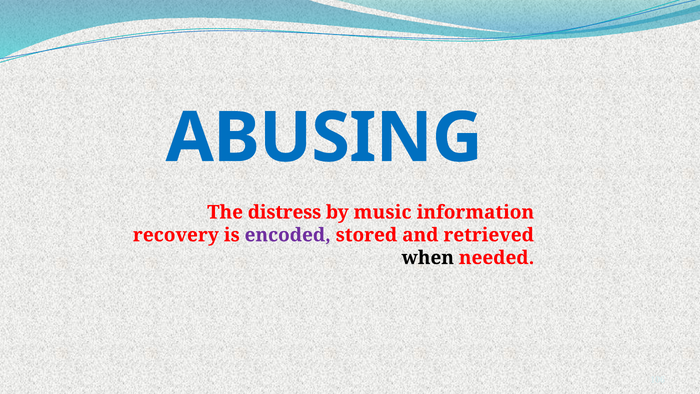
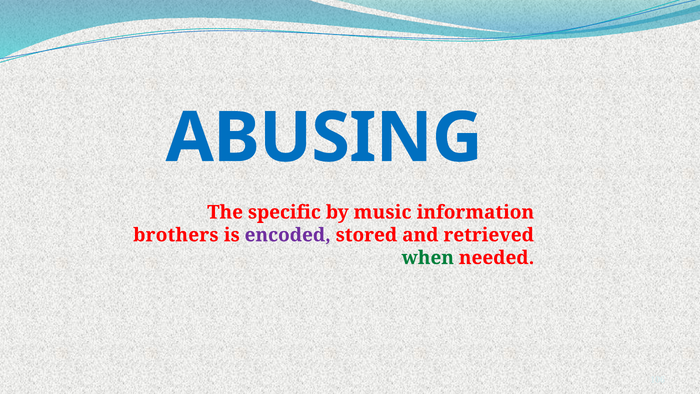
distress: distress -> specific (284, 212)
recovery: recovery -> brothers (176, 235)
when colour: black -> green (428, 258)
